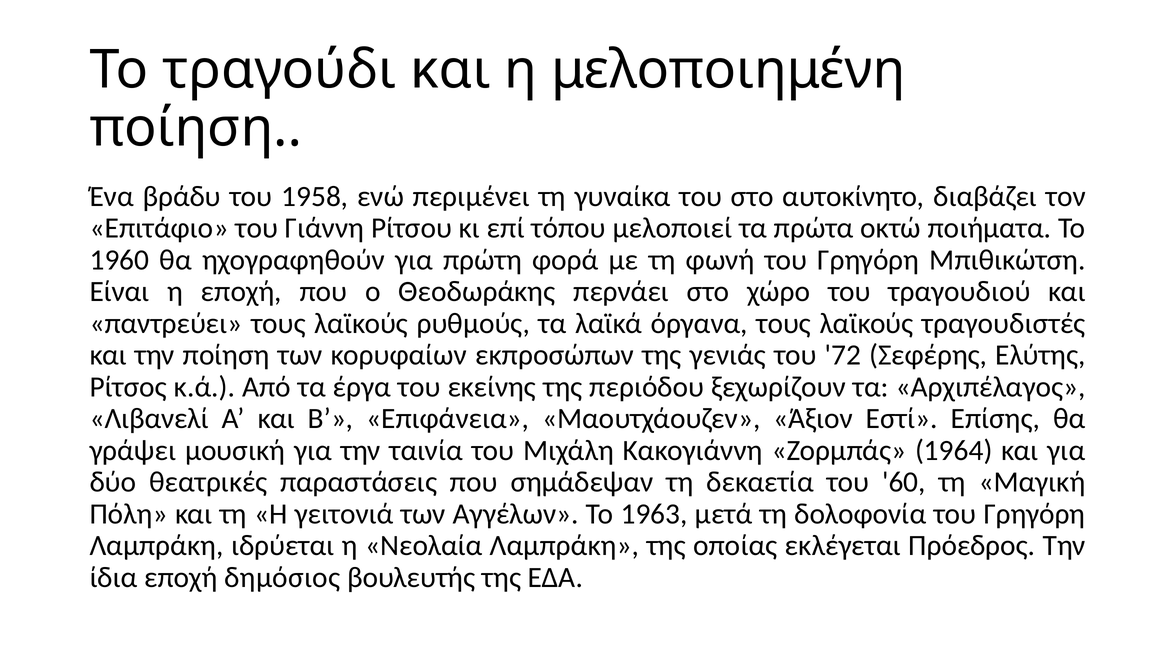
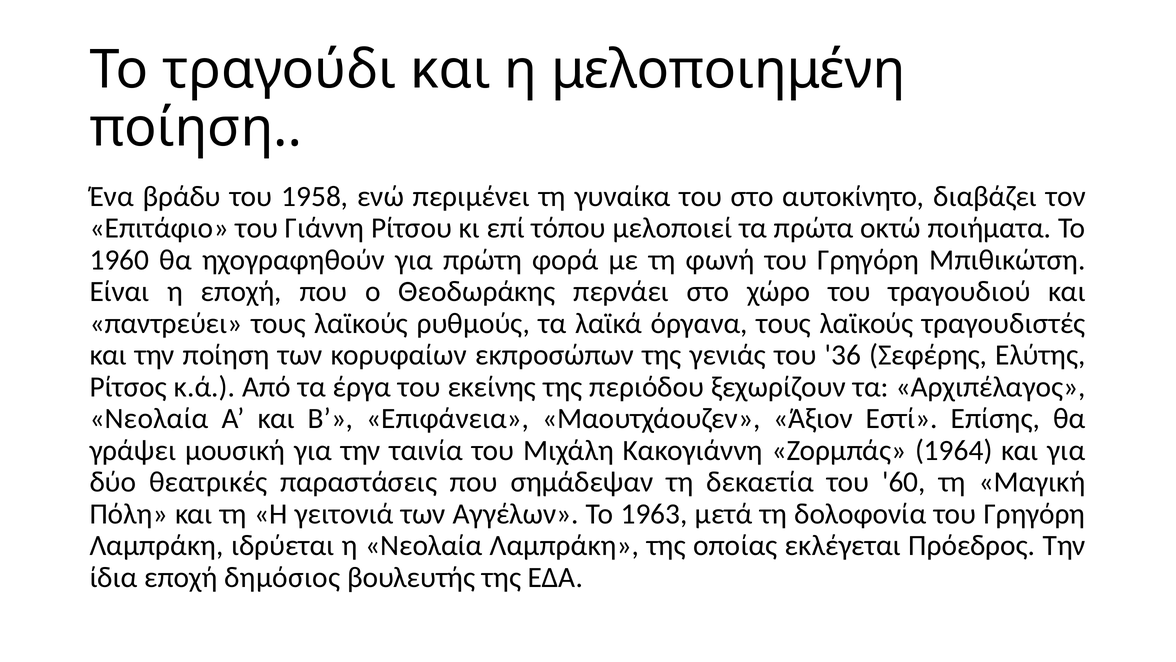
72: 72 -> 36 (843, 355)
Λιβανελί: Λιβανελί -> Νεολαία (149, 418)
